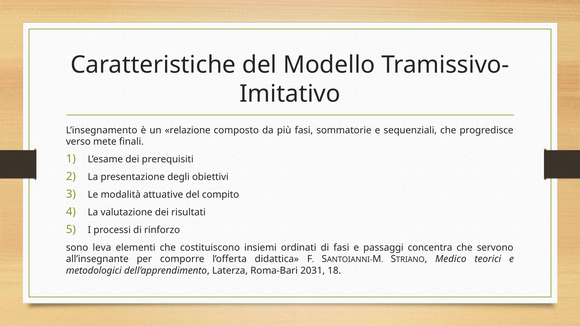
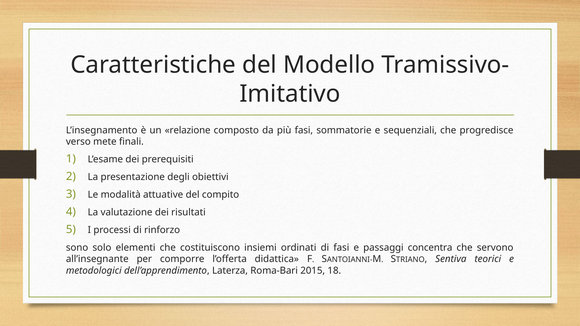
leva: leva -> solo (102, 248)
Medico: Medico -> Sentiva (451, 259)
2031: 2031 -> 2015 (313, 271)
